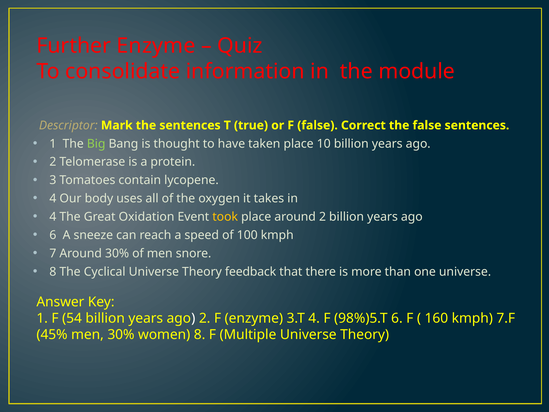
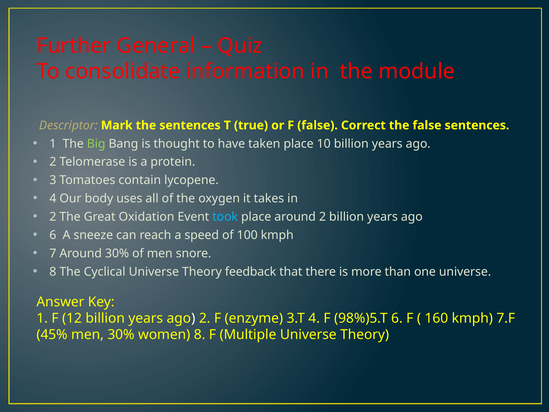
Further Enzyme: Enzyme -> General (156, 46)
4: 4 -> 2 (53, 217)
took colour: yellow -> light blue (225, 217)
54: 54 -> 12 (72, 318)
